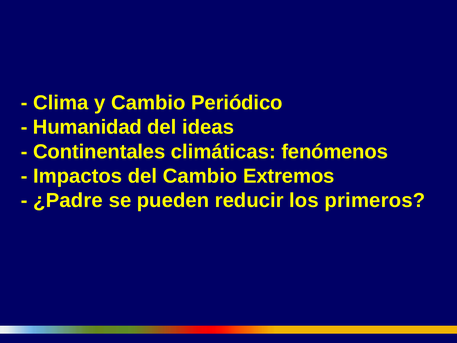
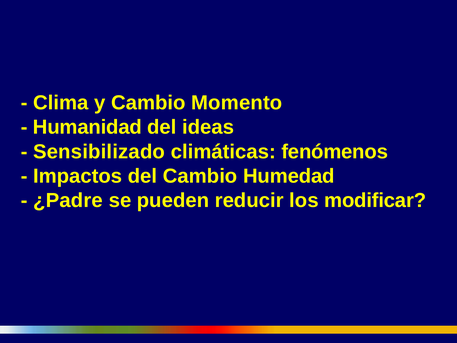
Periódico: Periódico -> Momento (237, 103)
Continentales: Continentales -> Sensibilizado (99, 152)
Extremos: Extremos -> Humedad (289, 176)
primeros: primeros -> modificar (375, 200)
